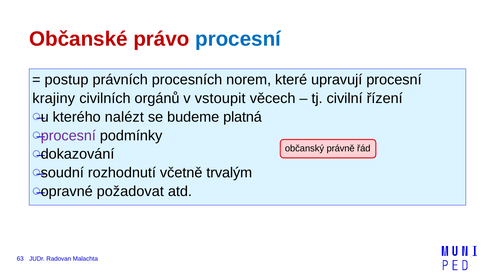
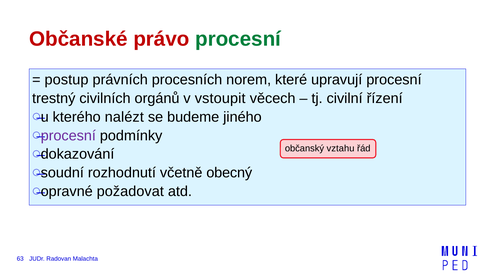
procesní colour: blue -> green (238, 39)
krajiny: krajiny -> trestný (54, 98)
platná: platná -> jiného (242, 117)
právně: právně -> vztahu (341, 148)
trvalým: trvalým -> obecný (229, 172)
